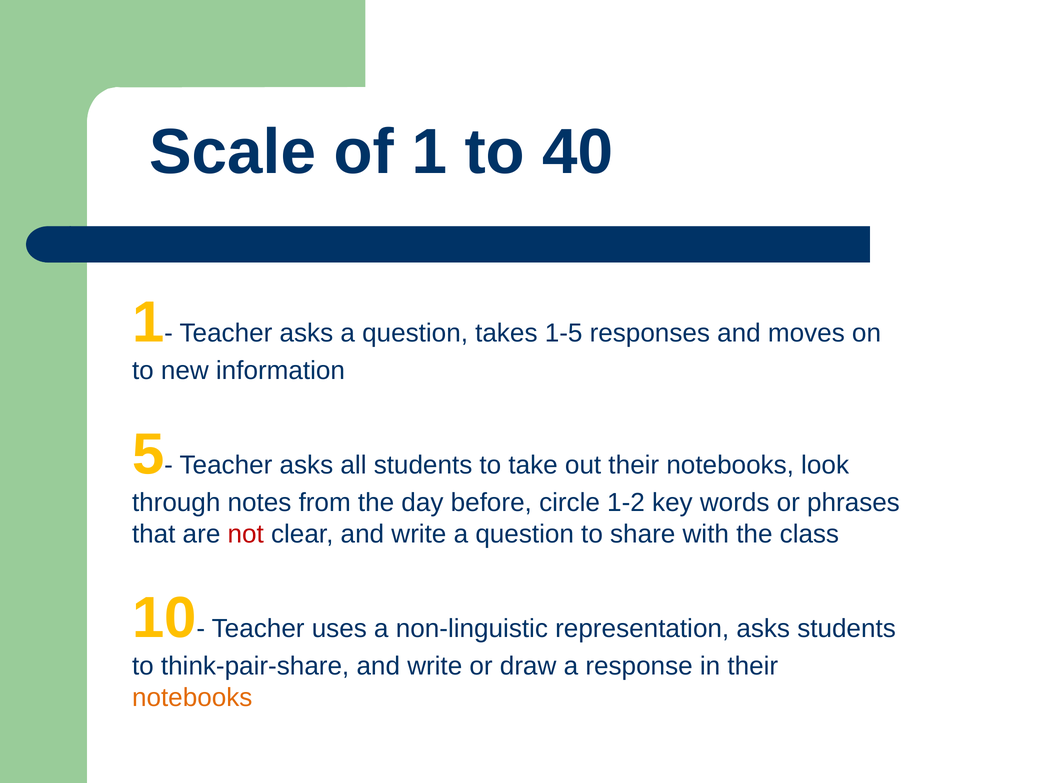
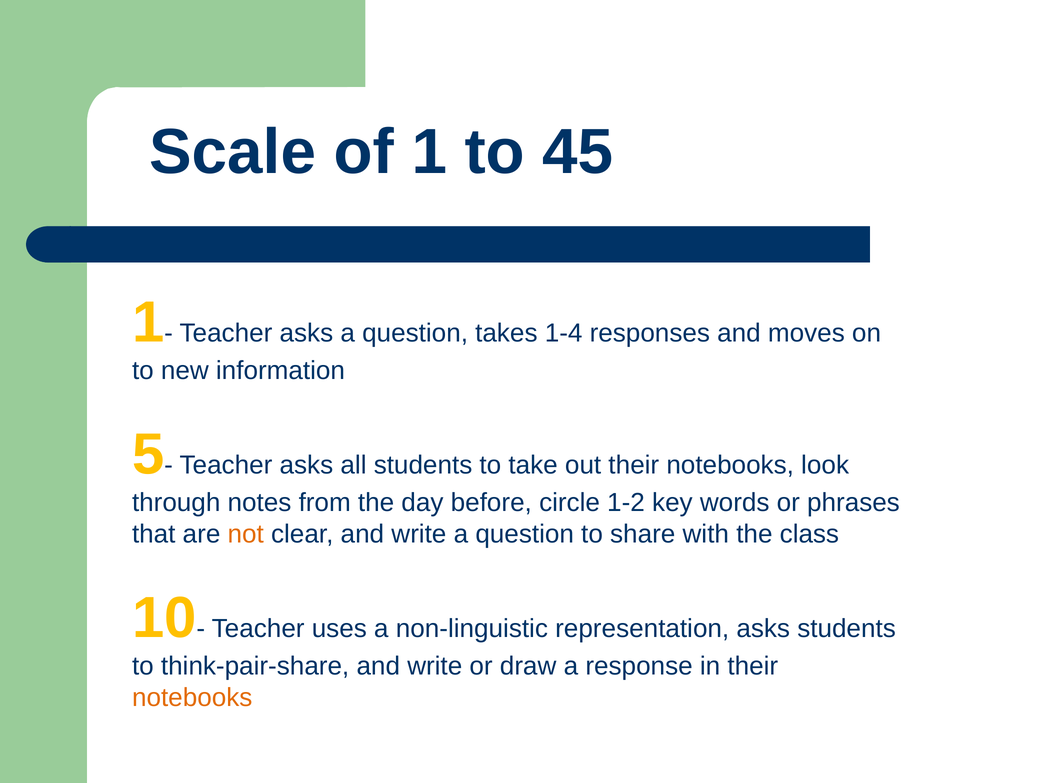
40: 40 -> 45 (578, 152)
1-5: 1-5 -> 1-4 (564, 333)
not colour: red -> orange (246, 534)
